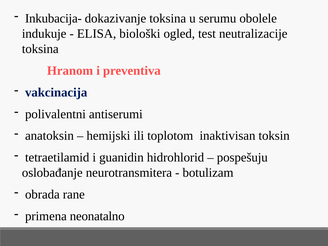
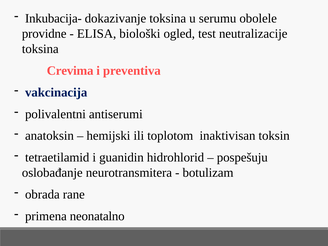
indukuje: indukuje -> providne (44, 34)
Hranom: Hranom -> Crevima (70, 71)
